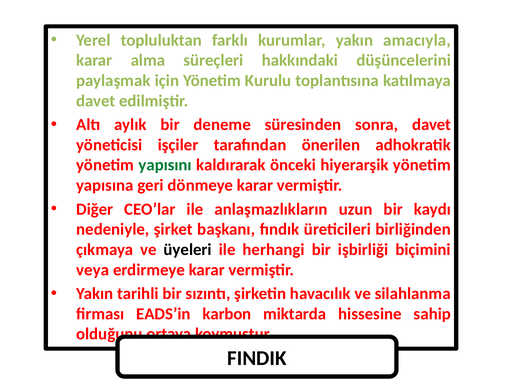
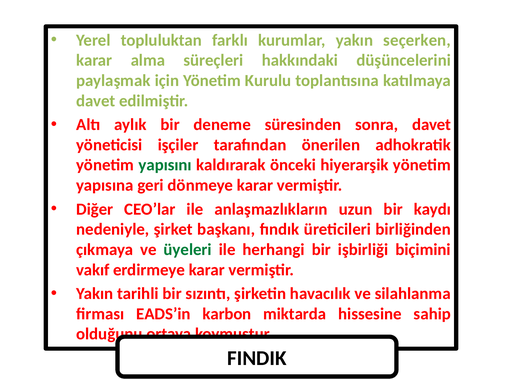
amacıyla: amacıyla -> seçerken (417, 40)
üyeleri colour: black -> green (188, 250)
veya: veya -> vakıf (93, 270)
